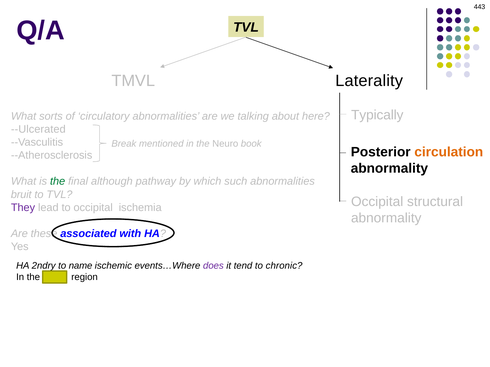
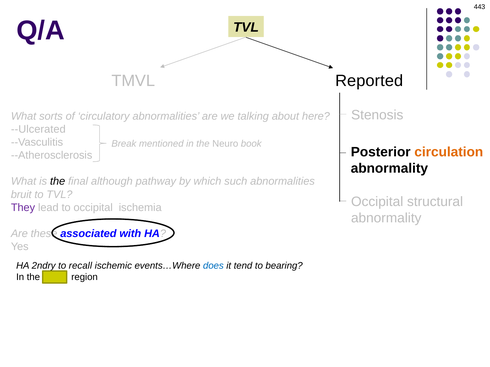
Laterality: Laterality -> Reported (369, 81)
Typically: Typically -> Stenosis (377, 115)
the colour: green -> black (58, 182)
name: name -> recall (80, 266)
does colour: purple -> blue (213, 266)
chronic: chronic -> bearing (284, 266)
